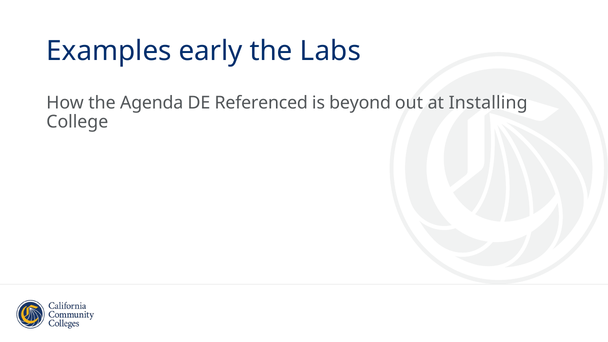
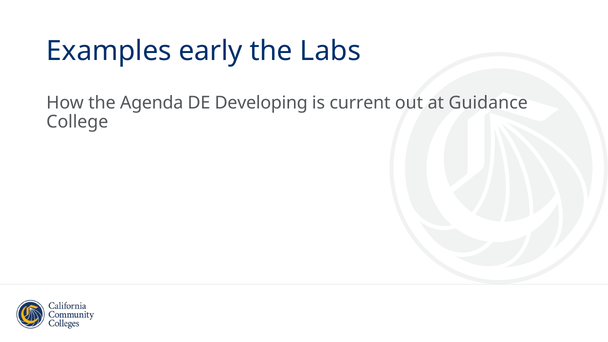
Referenced: Referenced -> Developing (261, 103)
beyond: beyond -> current (360, 103)
Installing: Installing -> Guidance (488, 103)
